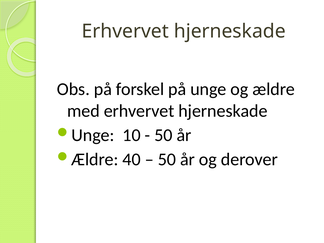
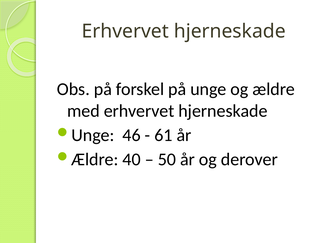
10: 10 -> 46 (132, 135)
50: 50 -> 61 (163, 135)
